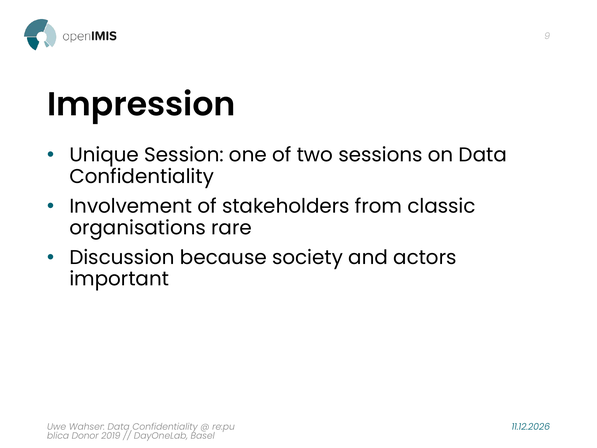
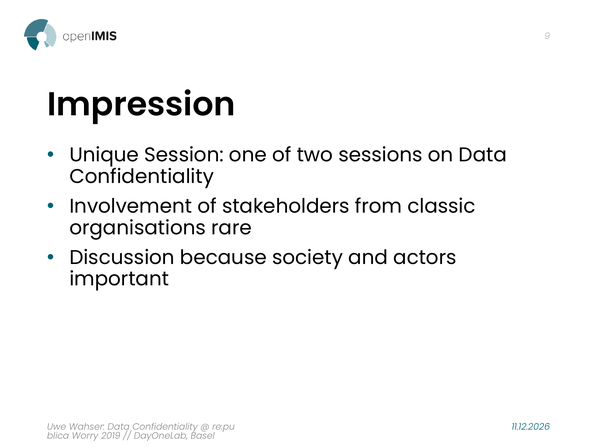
Donor: Donor -> Worry (85, 436)
